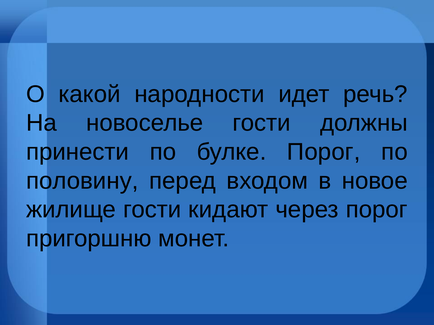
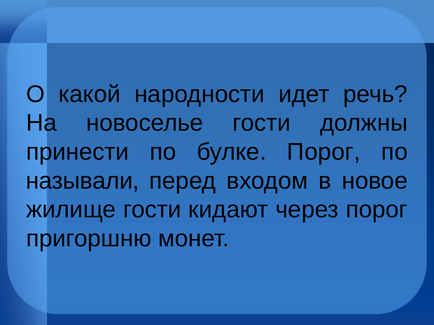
половину: половину -> называли (82, 181)
